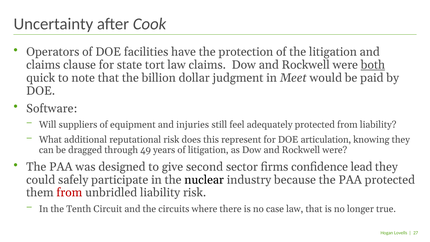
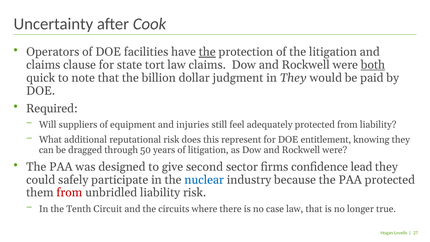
the underline: none -> present (207, 52)
in Meet: Meet -> They (293, 78)
Software: Software -> Required (52, 108)
articulation: articulation -> entitlement (326, 140)
49: 49 -> 50 (146, 150)
nuclear colour: black -> blue (204, 180)
